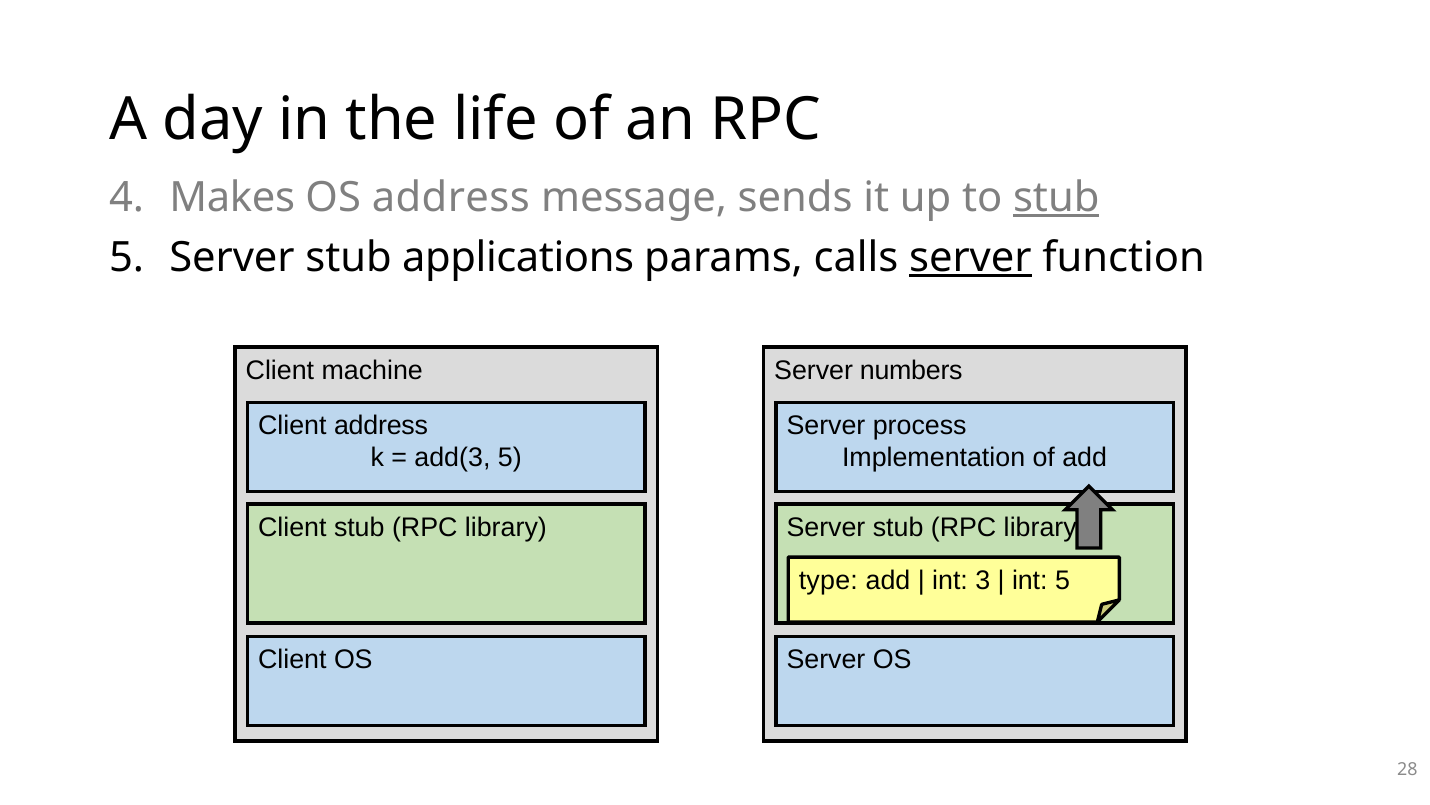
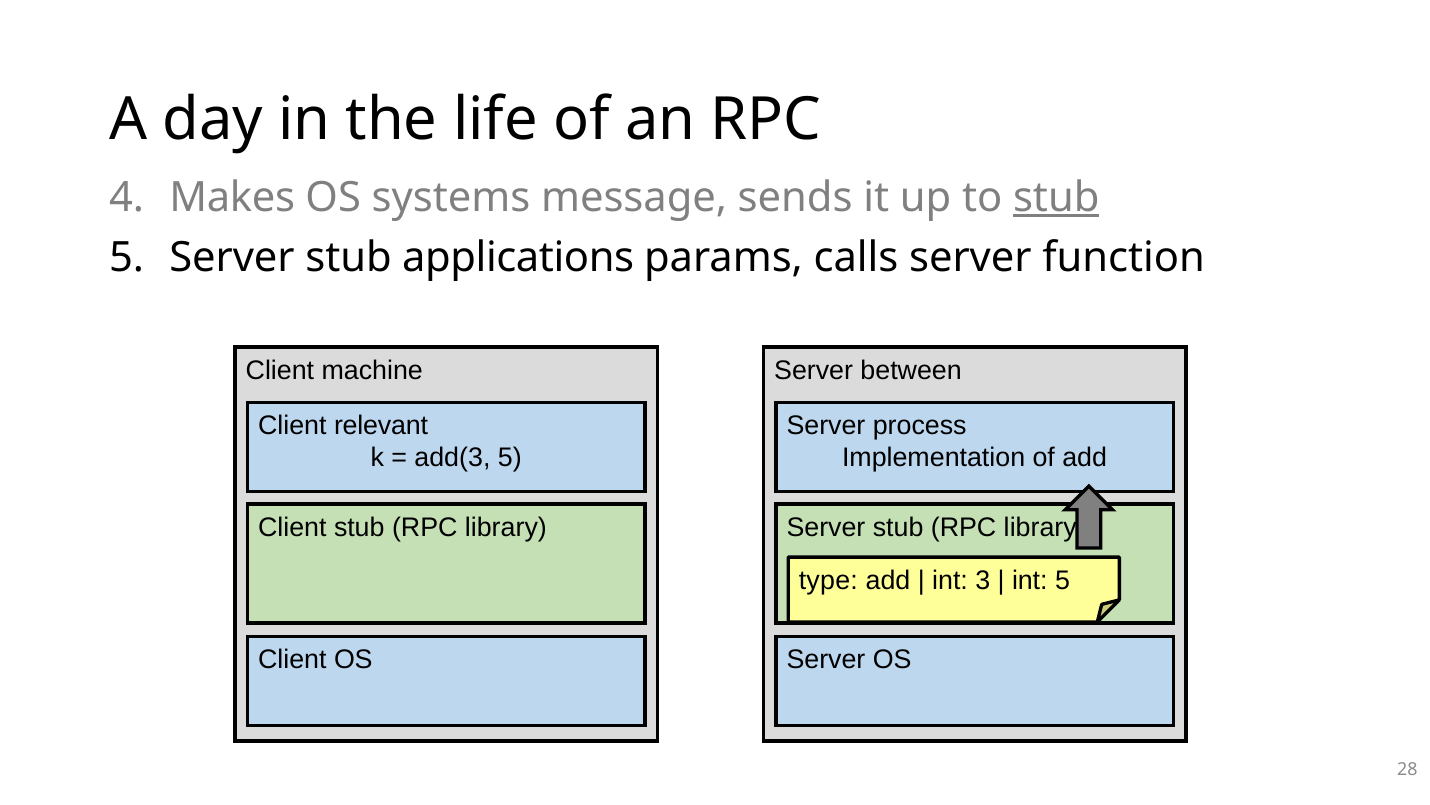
OS address: address -> systems (451, 197)
server underline: present -> none (970, 257)
numbers: numbers -> between (911, 370)
Client address: address -> relevant (381, 425)
